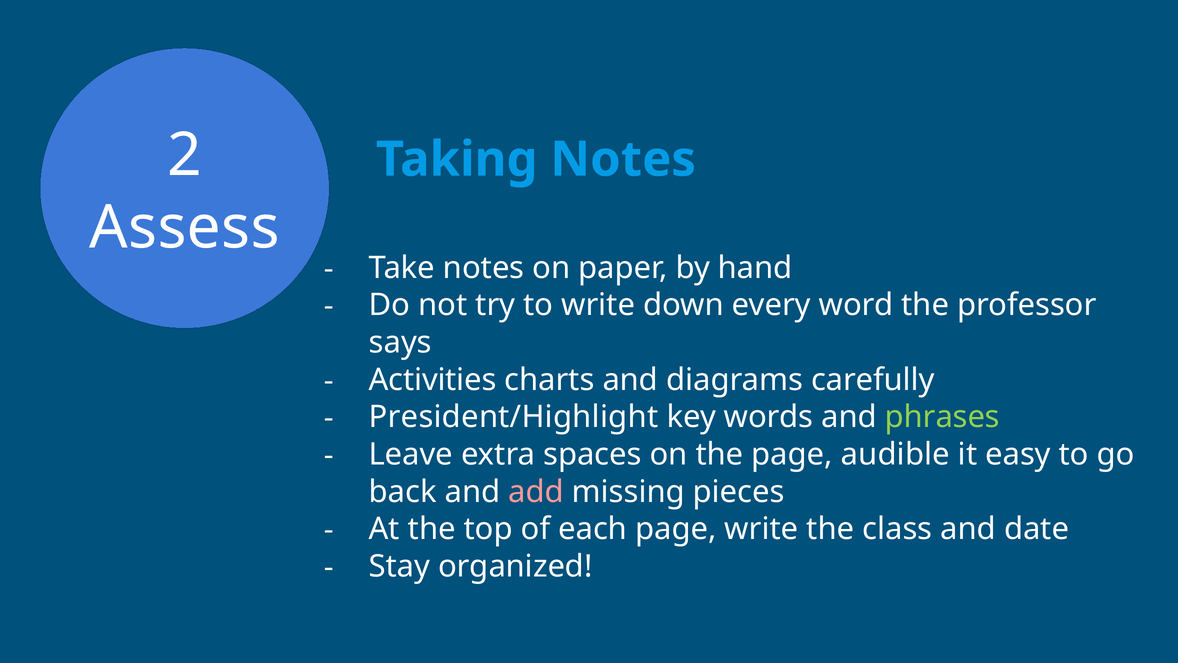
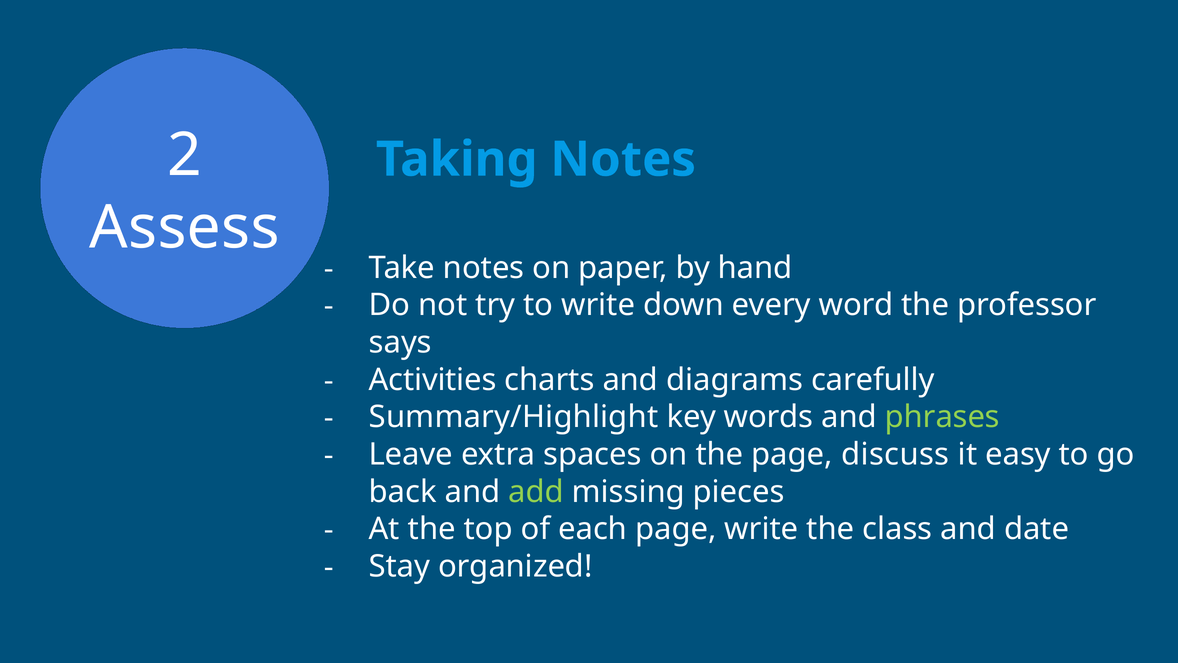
President/Highlight: President/Highlight -> Summary/Highlight (514, 417)
audible: audible -> discuss (895, 454)
add colour: pink -> light green (536, 492)
